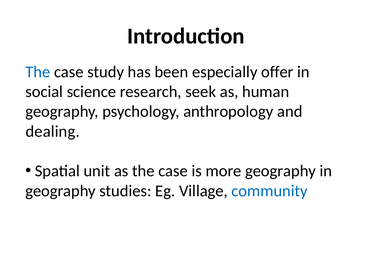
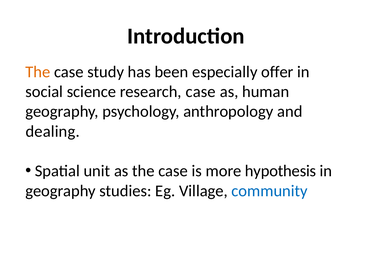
The colour: blue -> orange (38, 72)
research seek: seek -> case (201, 92)
more geography: geography -> hypothesis (281, 171)
